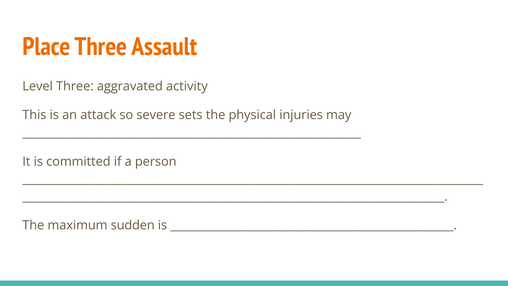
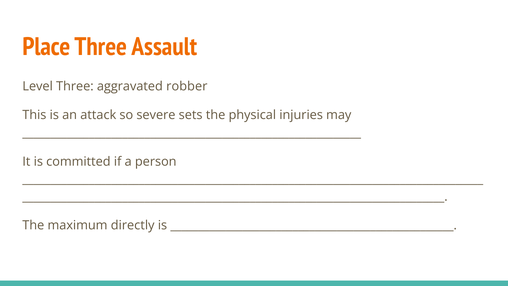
activity: activity -> robber (187, 86)
sudden: sudden -> directly (133, 225)
